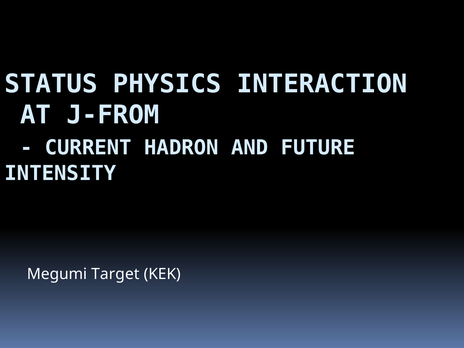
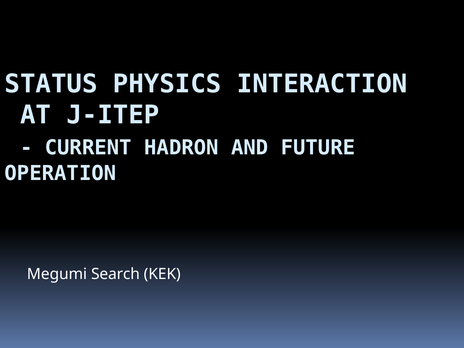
J-FROM: J-FROM -> J-ITEP (113, 115)
INTENSITY: INTENSITY -> OPERATION (60, 173)
Target: Target -> Search (115, 274)
